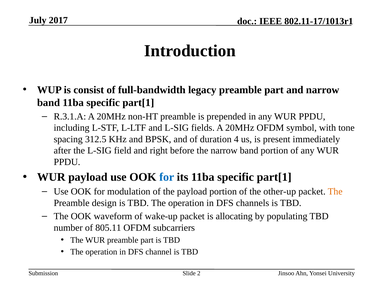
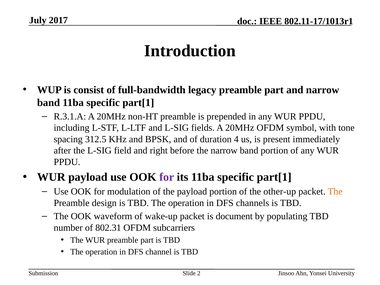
for colour: blue -> purple (167, 177)
allocating: allocating -> document (234, 216)
805.11: 805.11 -> 802.31 (108, 228)
